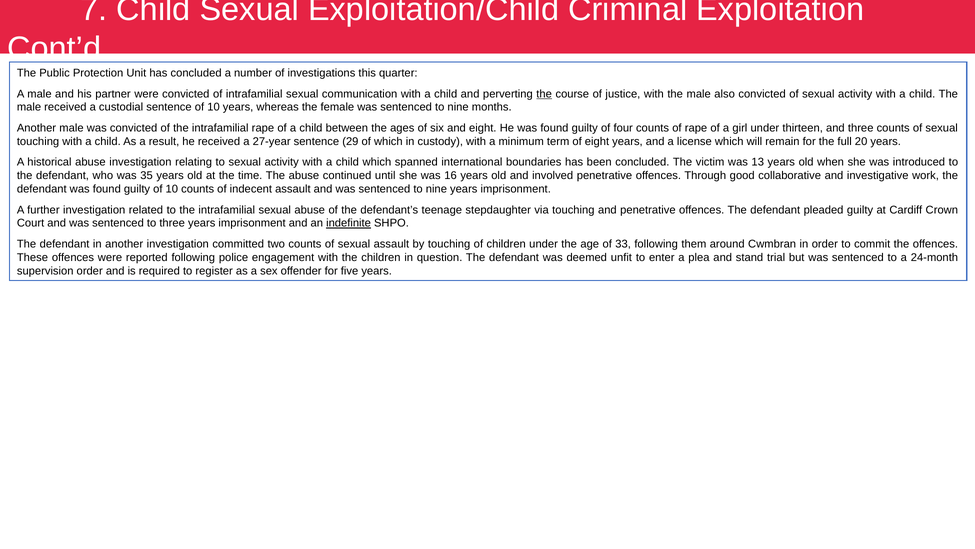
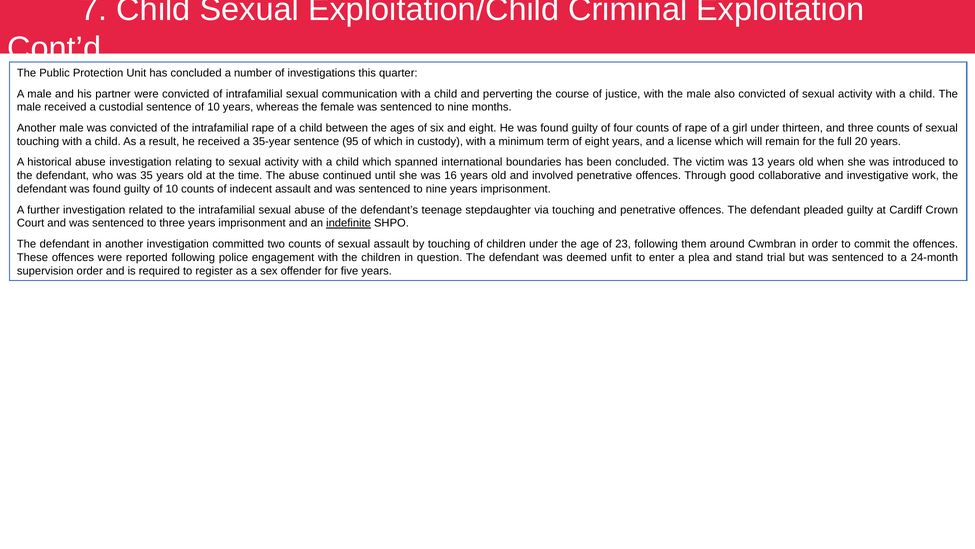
the underline: present -> none (544, 94)
27-year: 27-year -> 35-year (272, 141)
29: 29 -> 95 (350, 141)
33: 33 -> 23 (623, 244)
